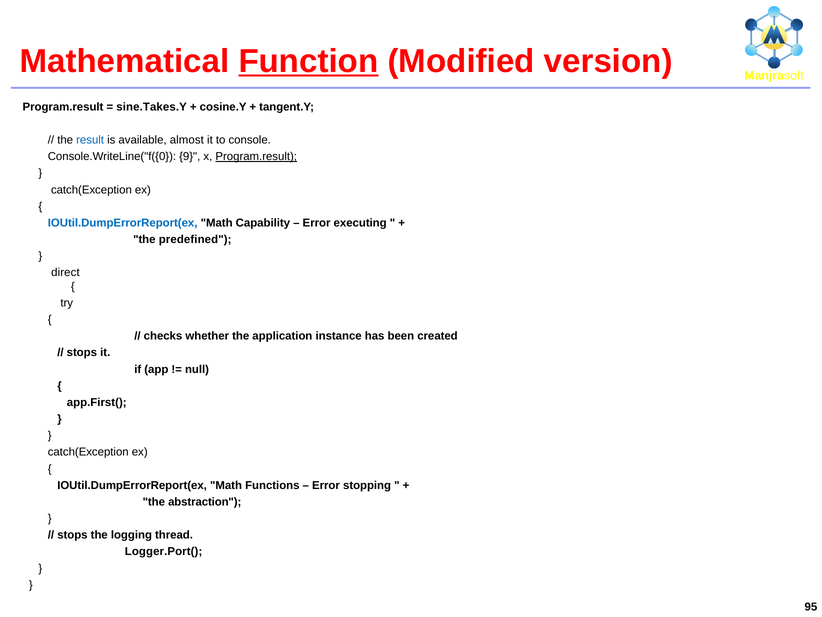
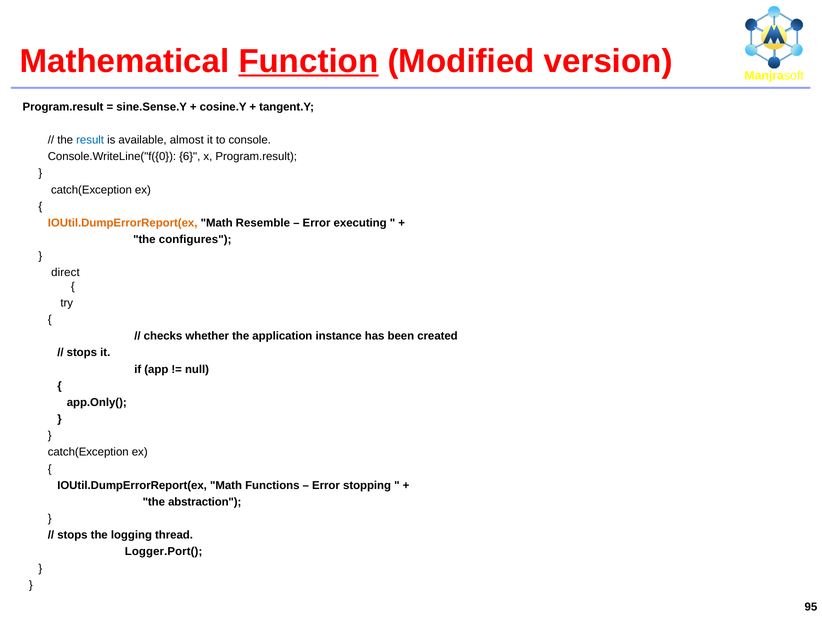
sine.Takes.Y: sine.Takes.Y -> sine.Sense.Y (152, 107)
9: 9 -> 6 (190, 156)
Program.result underline: present -> none (256, 156)
IOUtil.DumpErrorReport(ex colour: blue -> orange (123, 223)
Capability: Capability -> Resemble (263, 223)
predefined: predefined -> configures (195, 239)
app.First(: app.First( -> app.Only( (97, 402)
